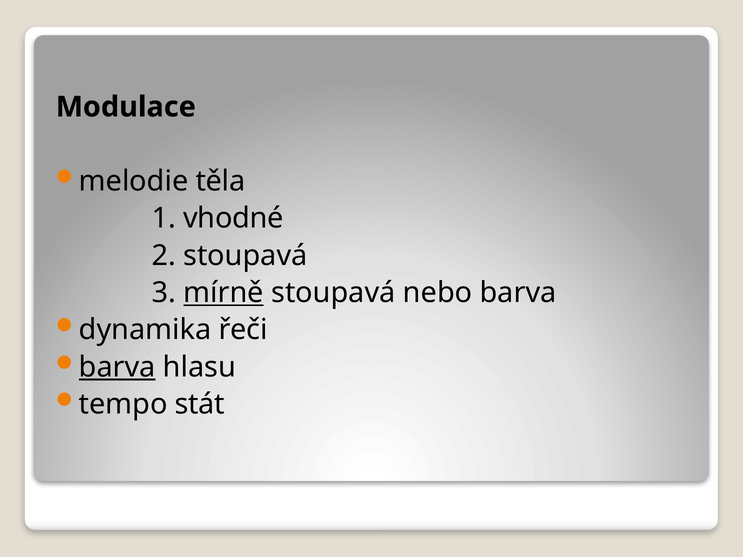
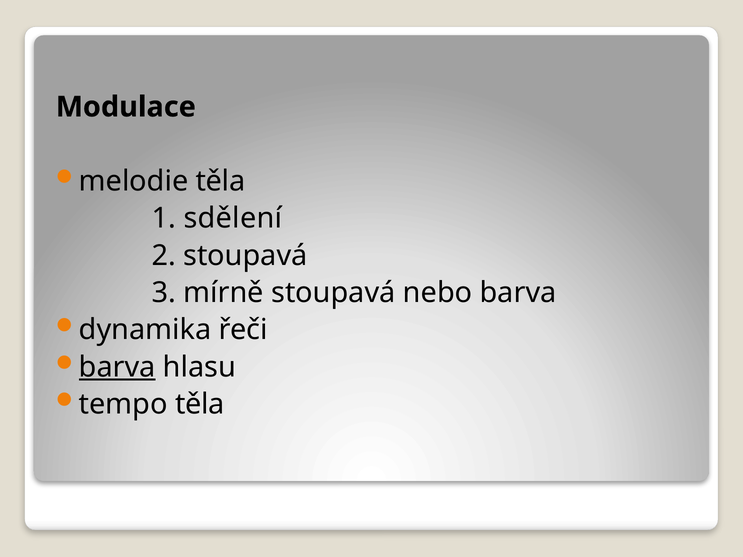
vhodné: vhodné -> sdělení (233, 219)
mírně underline: present -> none (223, 293)
tempo stát: stát -> těla (200, 404)
